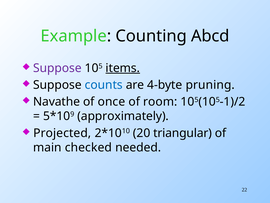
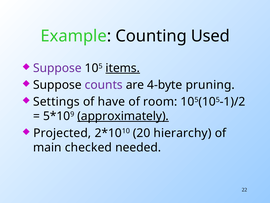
Abcd: Abcd -> Used (210, 36)
counts colour: blue -> purple (104, 85)
Navathe: Navathe -> Settings (56, 101)
once: once -> have (111, 101)
approximately underline: none -> present (123, 116)
triangular: triangular -> hierarchy (182, 133)
